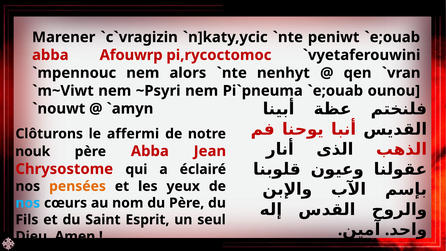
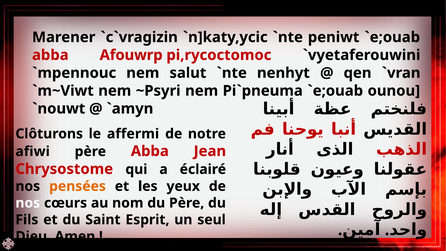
alors: alors -> salut (188, 73)
nouk: nouk -> afiwi (33, 151)
nos colour: light blue -> white (28, 203)
